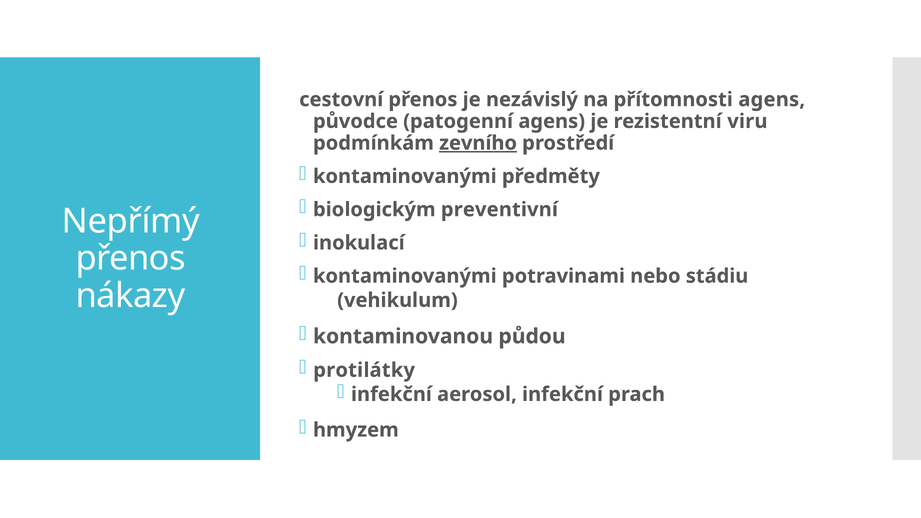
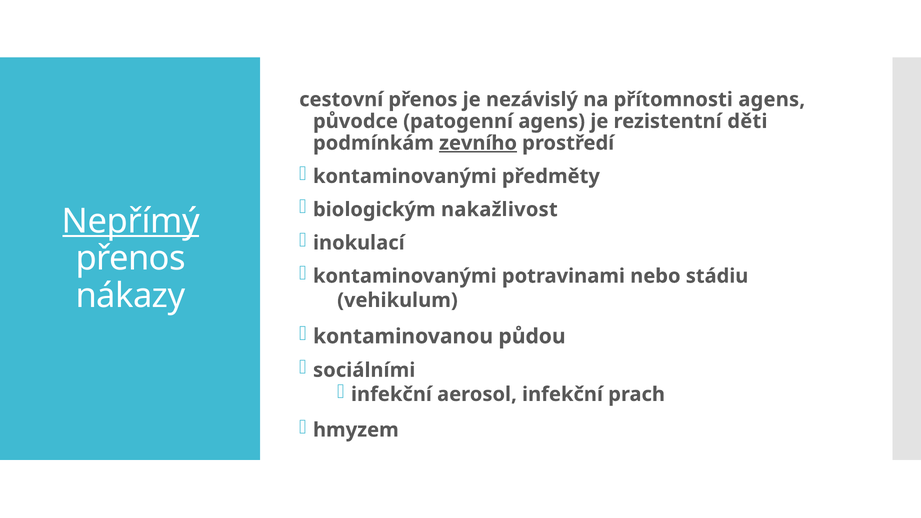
viru: viru -> děti (747, 121)
preventivní: preventivní -> nakažlivost (499, 210)
Nepřímý underline: none -> present (131, 221)
protilátky: protilátky -> sociálními (364, 370)
